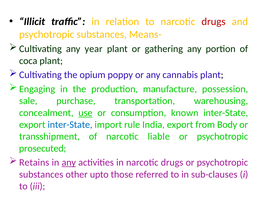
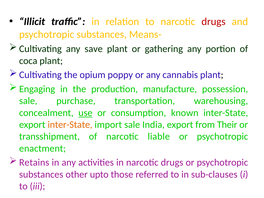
year: year -> save (94, 49)
inter-State colour: blue -> orange (70, 125)
import rule: rule -> sale (132, 125)
Body: Body -> Their (227, 125)
prosecuted: prosecuted -> enactment (42, 148)
any underline: present -> none (69, 163)
